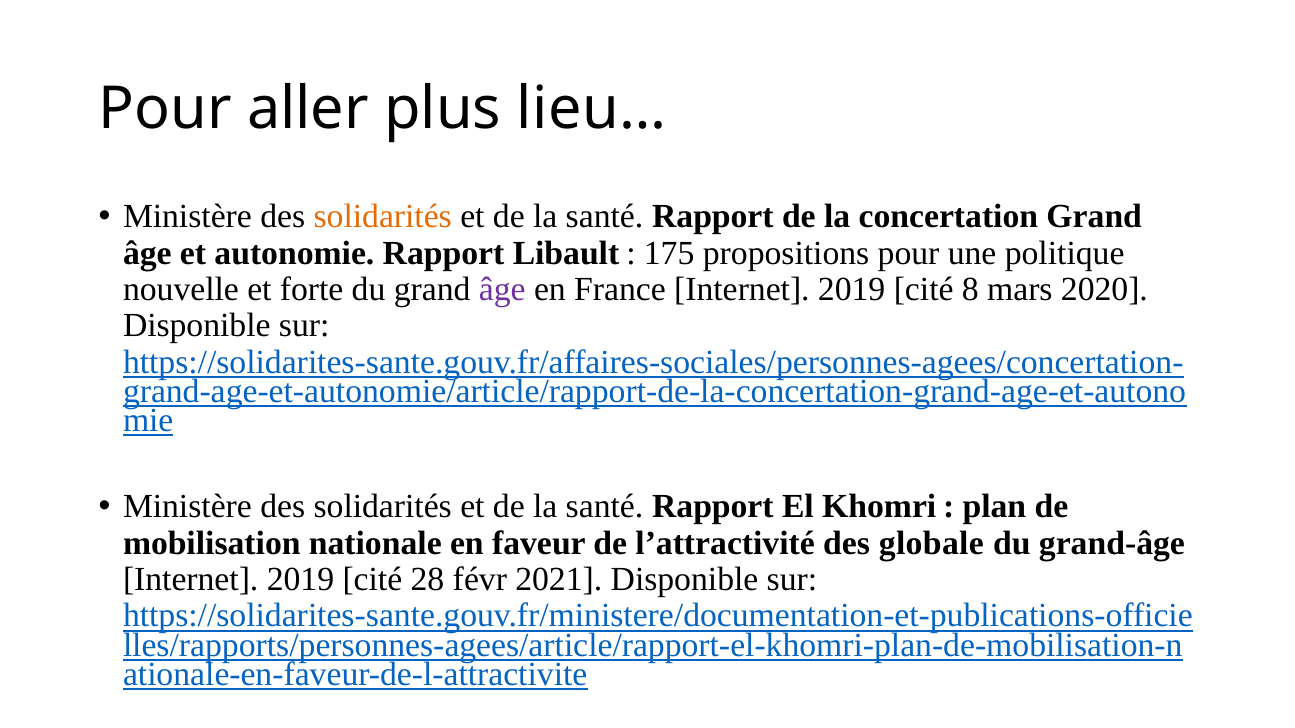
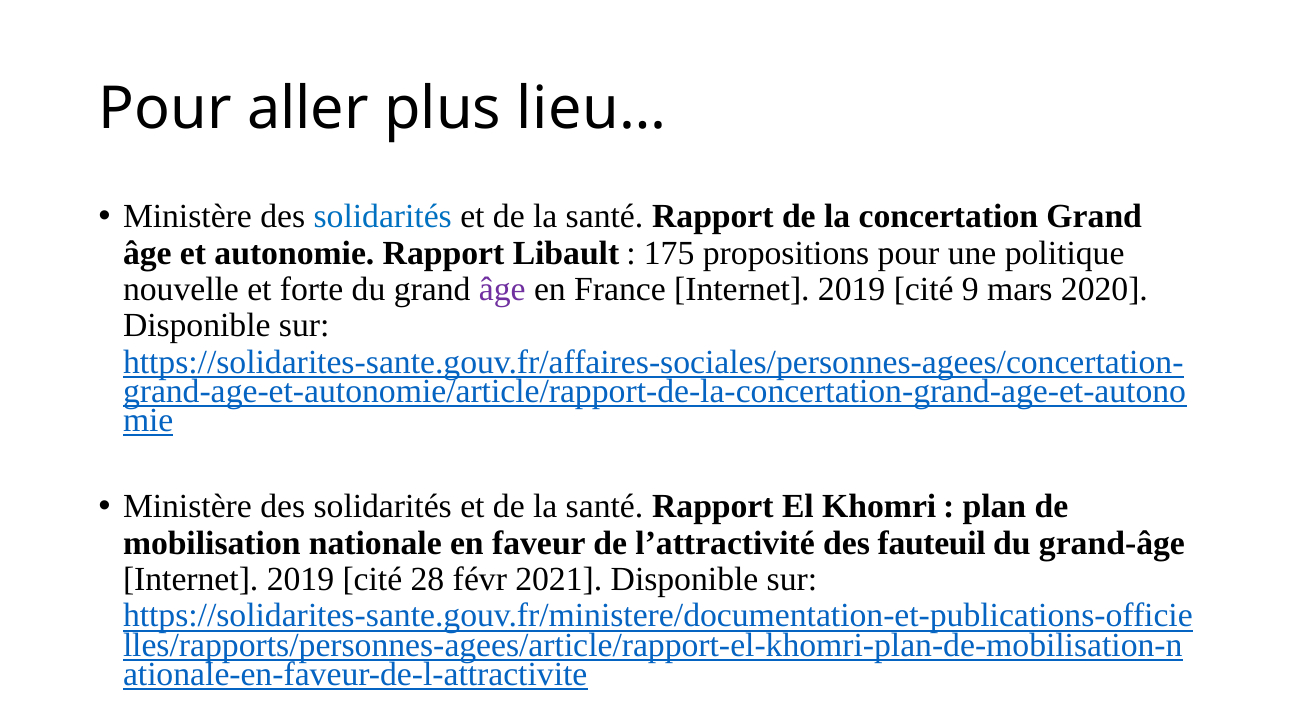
solidarités colour: orange -> blue (383, 217)
8: 8 -> 9 (970, 290)
globale: globale -> fauteuil (932, 543)
